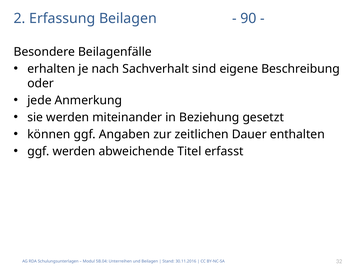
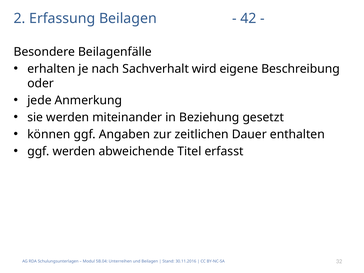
90: 90 -> 42 (248, 18)
sind: sind -> wird (204, 69)
